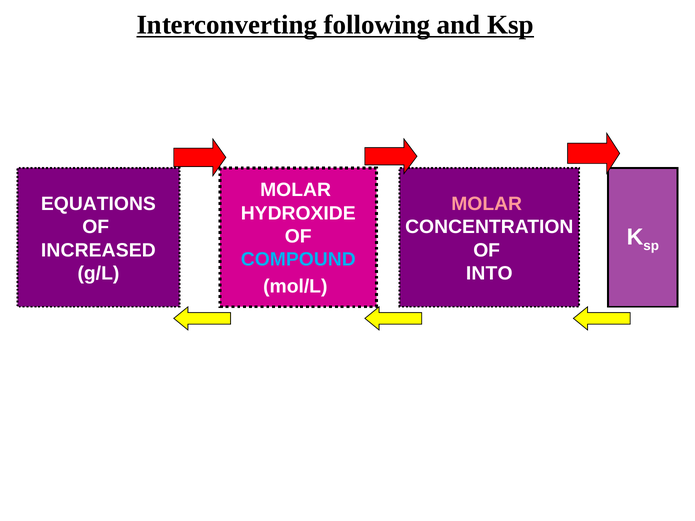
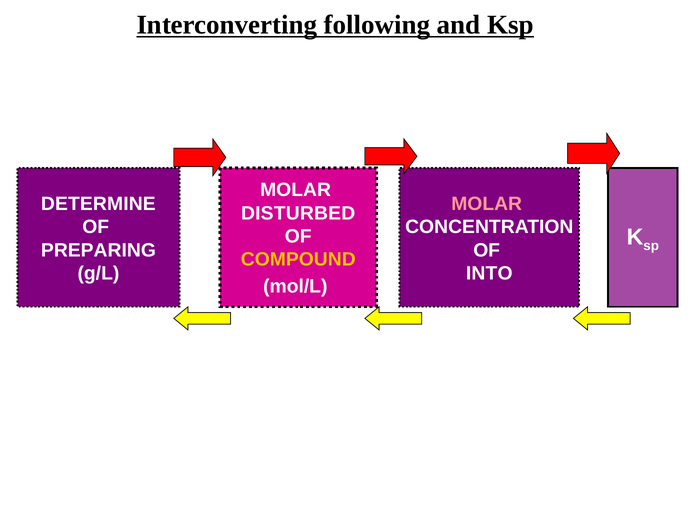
EQUATIONS: EQUATIONS -> DETERMINE (98, 204)
HYDROXIDE: HYDROXIDE -> DISTURBED (298, 213)
INCREASED: INCREASED -> PREPARING (98, 250)
COMPOUND colour: light blue -> yellow (298, 260)
